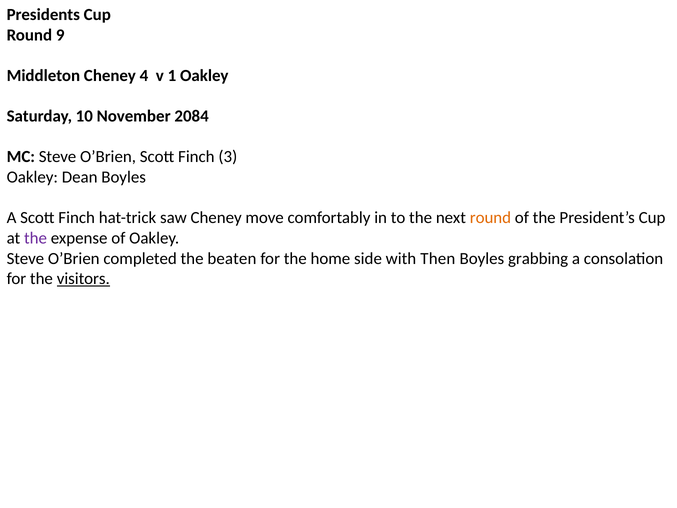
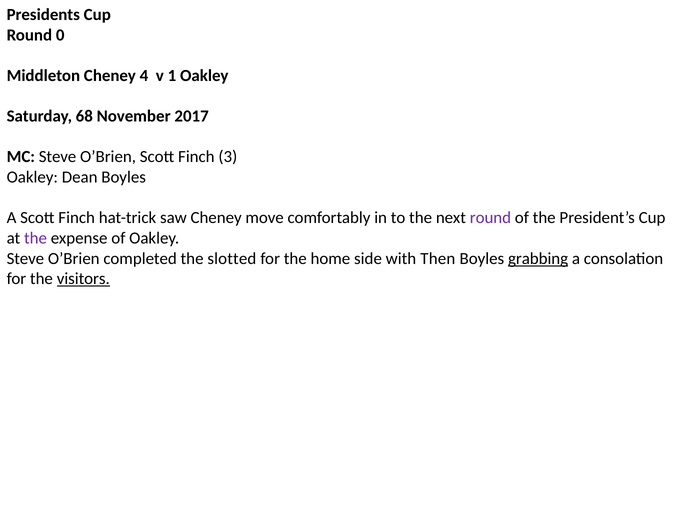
9: 9 -> 0 (60, 35)
10: 10 -> 68 (84, 116)
2084: 2084 -> 2017 (192, 116)
round colour: orange -> purple (490, 218)
beaten: beaten -> slotted (232, 258)
grabbing underline: none -> present (538, 258)
